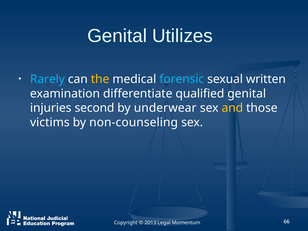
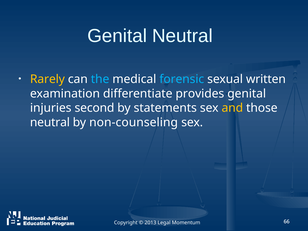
Genital Utilizes: Utilizes -> Neutral (182, 36)
Rarely colour: light blue -> yellow (47, 79)
the colour: yellow -> light blue (100, 79)
qualified: qualified -> provides (200, 94)
underwear: underwear -> statements (165, 108)
victims: victims -> neutral (50, 122)
